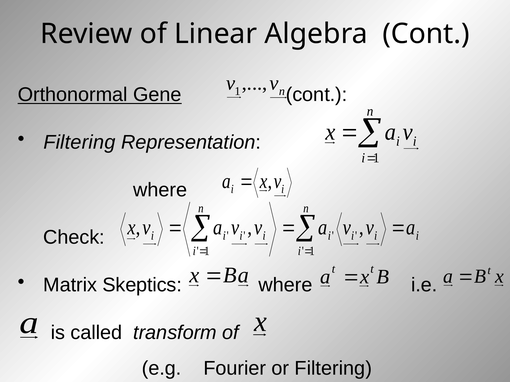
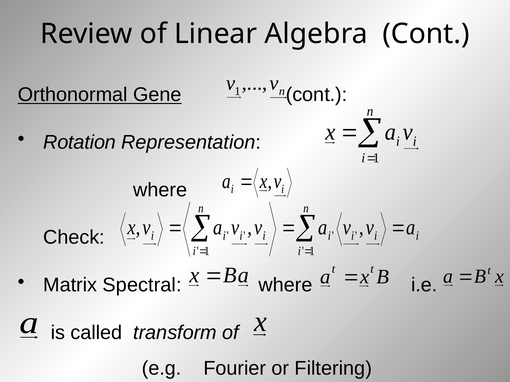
Filtering: Filtering -> Rotation (80, 142)
Skeptics: Skeptics -> Spectral (142, 285)
